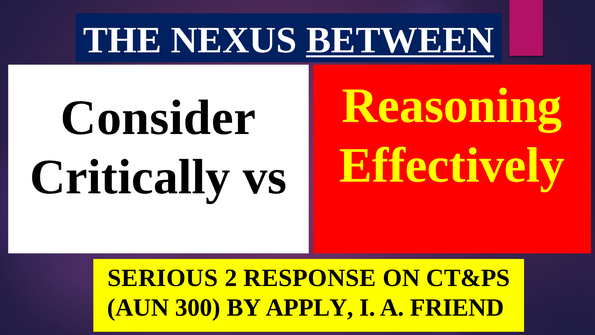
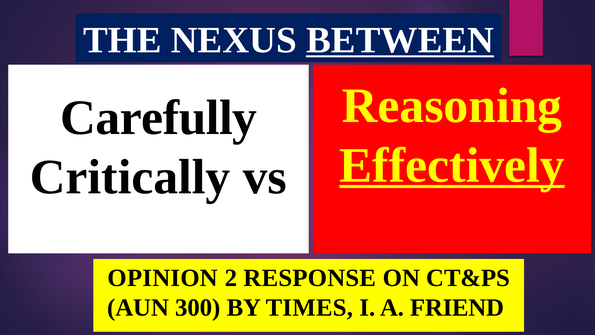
Consider: Consider -> Carefully (159, 118)
Effectively underline: none -> present (452, 165)
SERIOUS: SERIOUS -> OPINION (163, 278)
APPLY: APPLY -> TIMES (309, 307)
